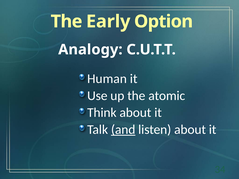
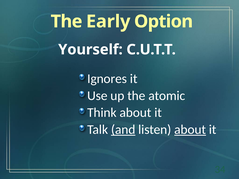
Analogy: Analogy -> Yourself (90, 50)
Human: Human -> Ignores (107, 79)
about underline: none -> present (190, 130)
